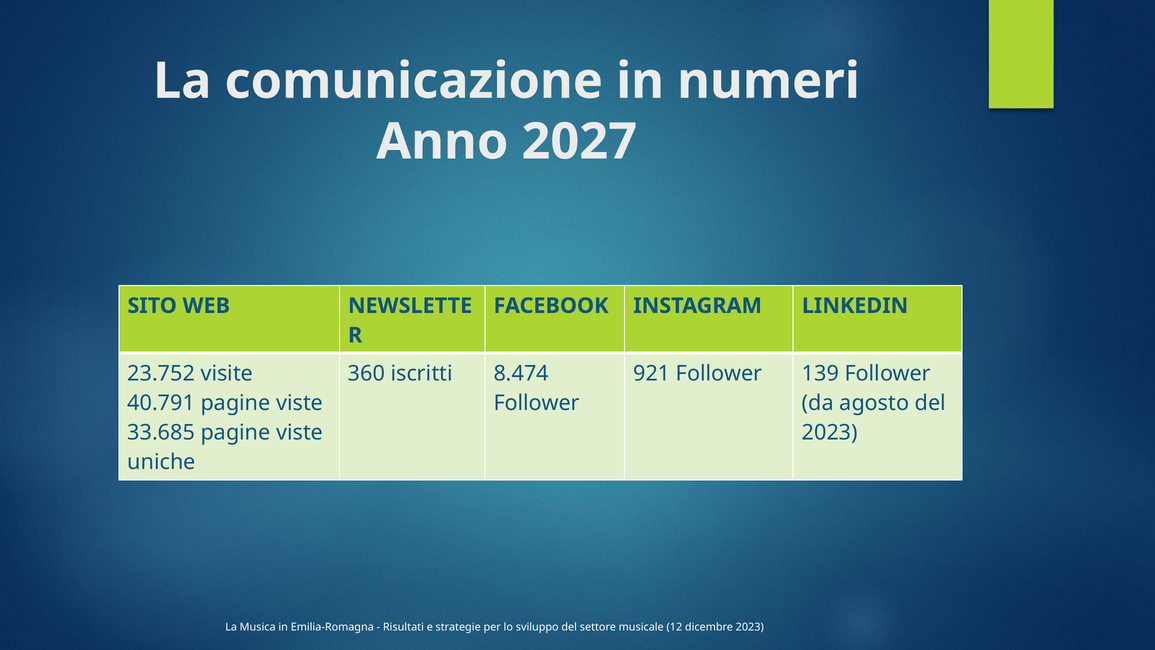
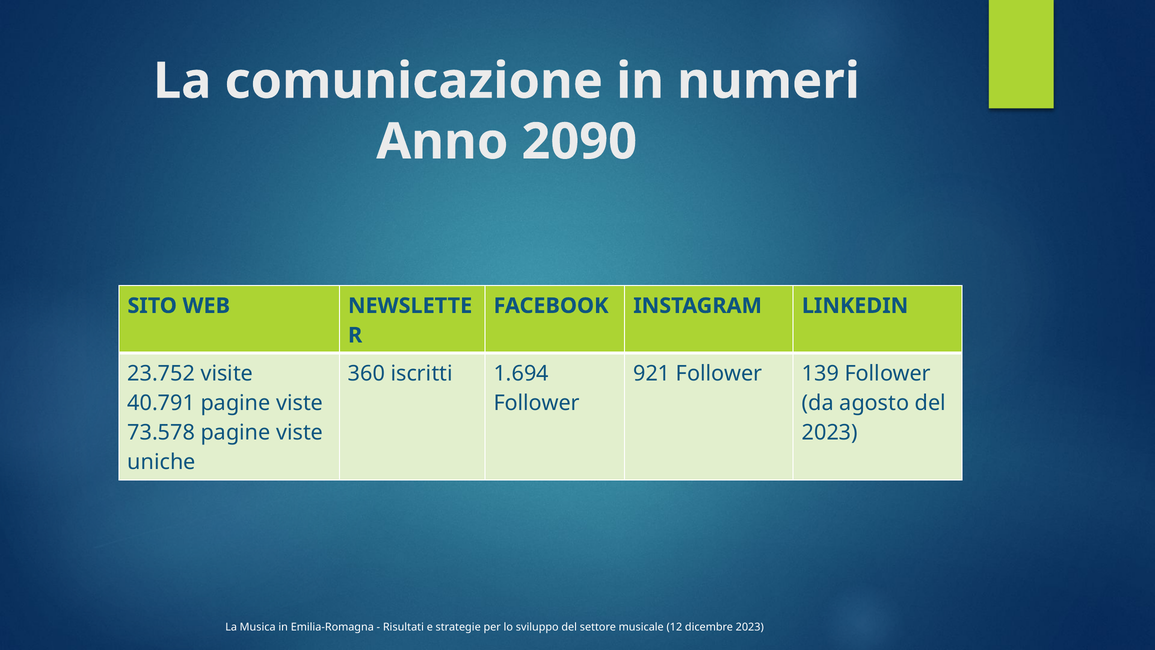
2027: 2027 -> 2090 (579, 142)
8.474: 8.474 -> 1.694 (521, 373)
33.685: 33.685 -> 73.578 (161, 432)
